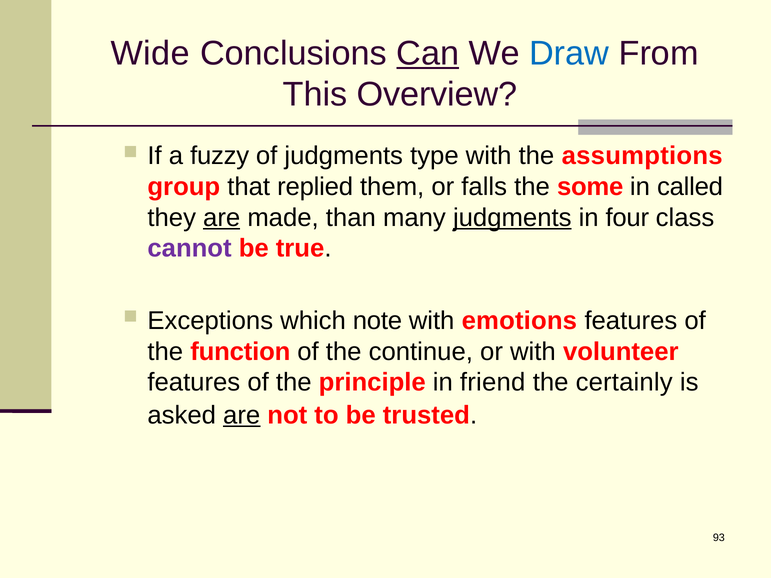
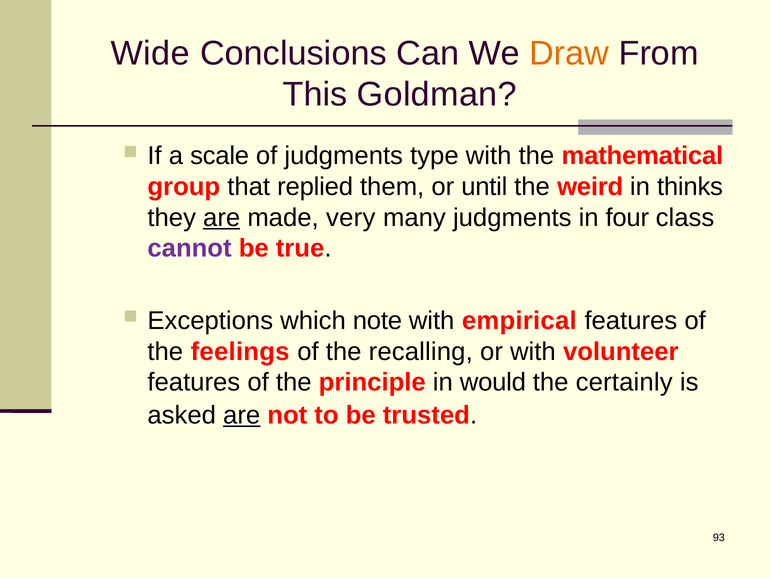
Can underline: present -> none (428, 53)
Draw colour: blue -> orange (569, 53)
Overview: Overview -> Goldman (437, 95)
fuzzy: fuzzy -> scale (220, 156)
assumptions: assumptions -> mathematical (642, 156)
falls: falls -> until (484, 187)
some: some -> weird (590, 187)
called: called -> thinks (690, 187)
than: than -> very (351, 218)
judgments underline: present -> none (512, 218)
emotions: emotions -> empirical (519, 321)
function: function -> feelings (240, 352)
continue: continue -> recalling (421, 352)
friend: friend -> would (493, 383)
